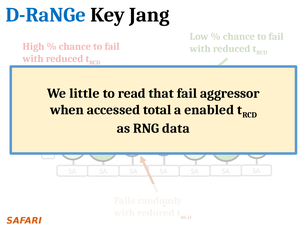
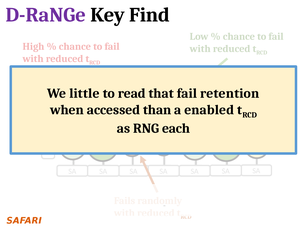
D-RaNGe colour: blue -> purple (46, 15)
Jang: Jang -> Find (149, 15)
aggressor: aggressor -> retention (230, 94)
total: total -> than (157, 110)
data: data -> each (176, 129)
